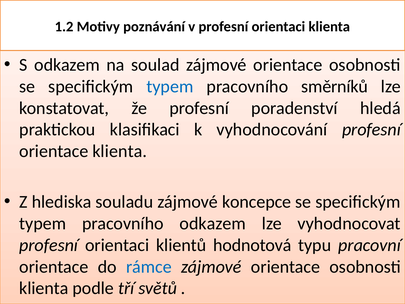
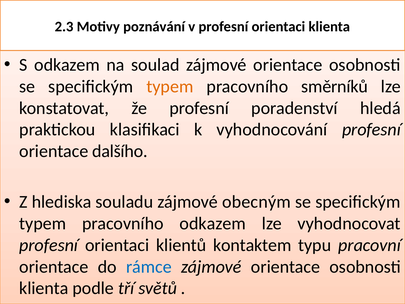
1.2: 1.2 -> 2.3 (64, 27)
typem colour: blue -> orange (170, 86)
orientace klienta: klienta -> dalšího (120, 151)
koncepce: koncepce -> obecným (256, 202)
hodnotová: hodnotová -> kontaktem (252, 245)
